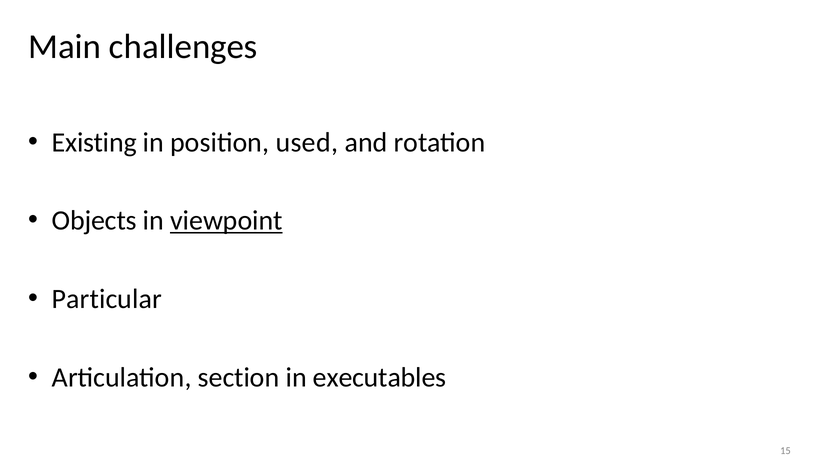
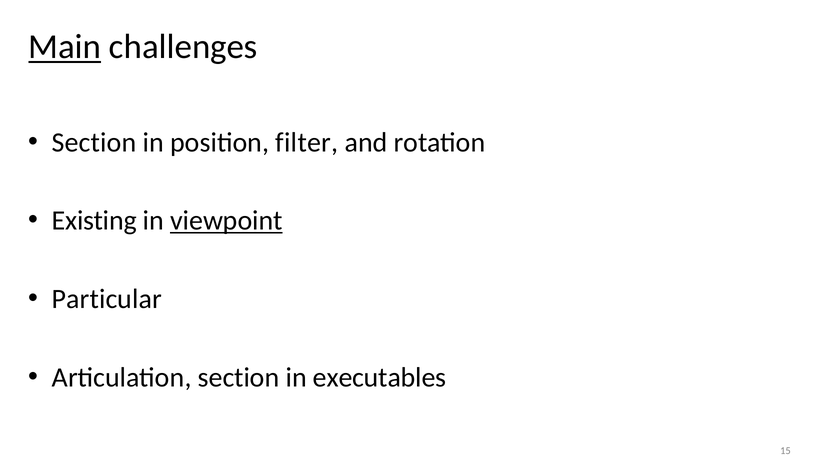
Main underline: none -> present (65, 47)
Existing: Existing -> Section (94, 142)
used: used -> filter (307, 142)
Objects: Objects -> Existing (94, 221)
